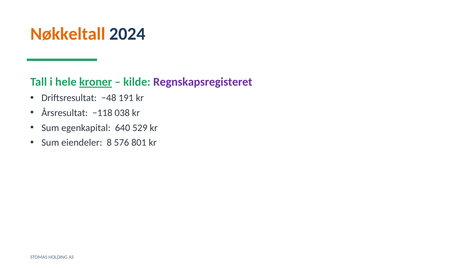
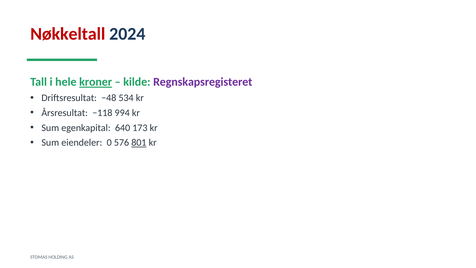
Nøkkeltall colour: orange -> red (68, 34)
191: 191 -> 534 (126, 98)
038: 038 -> 994 (122, 113)
529: 529 -> 173 (140, 128)
8: 8 -> 0 (109, 143)
801 underline: none -> present (139, 143)
